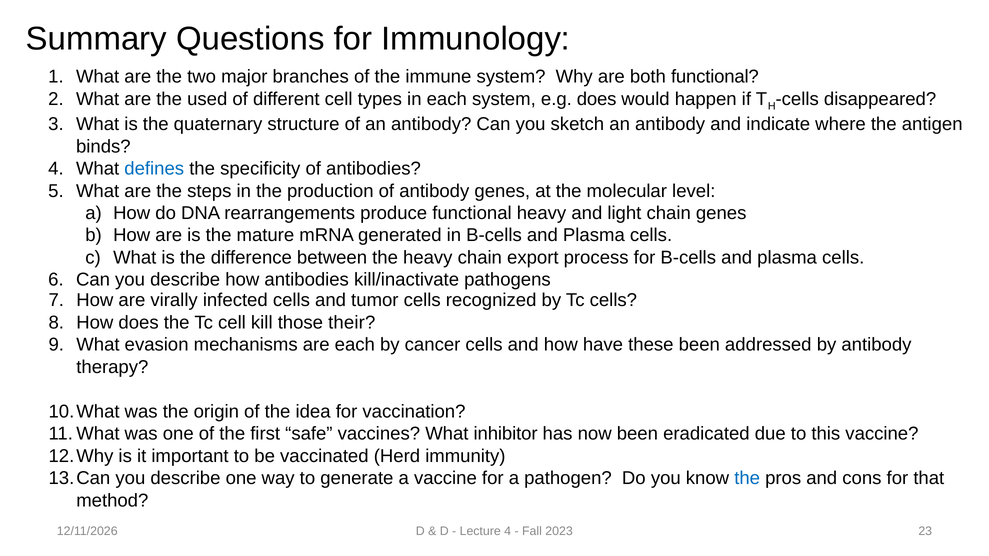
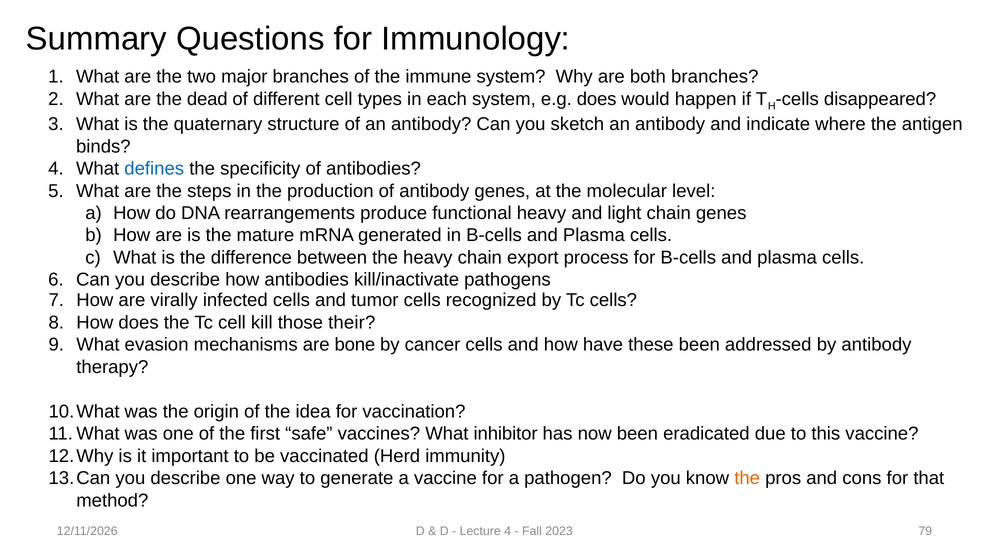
both functional: functional -> branches (715, 77)
used: used -> dead (207, 99)
are each: each -> bone (355, 345)
the colour: blue -> orange (747, 478)
23: 23 -> 79 (925, 531)
